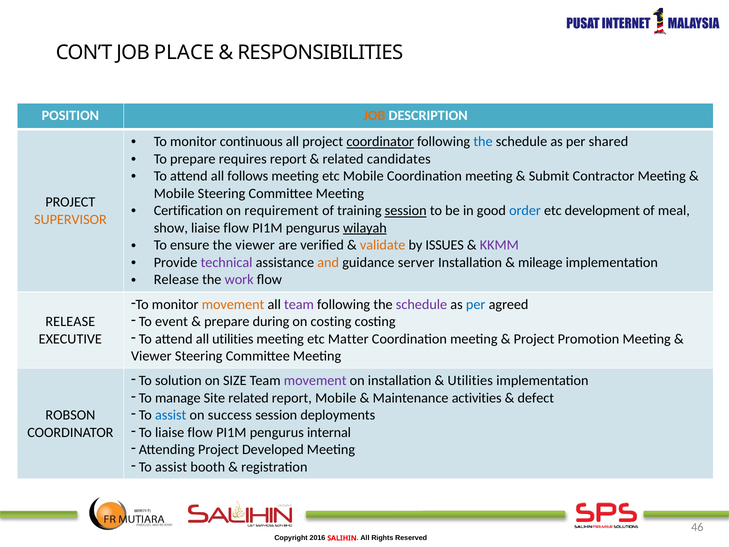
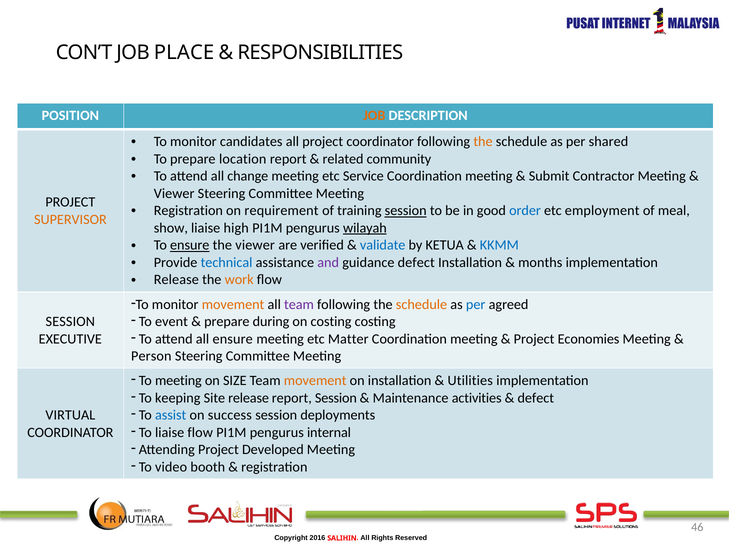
continuous: continuous -> candidates (251, 142)
coordinator underline: present -> none (380, 142)
the colour: blue -> orange (483, 142)
requires: requires -> location (243, 159)
candidates: candidates -> community (399, 159)
follows: follows -> change (248, 176)
etc Mobile: Mobile -> Service (363, 176)
Mobile: Mobile -> Viewer (174, 193)
Certification: Certification -> Registration (188, 211)
development: development -> employment (602, 211)
flow: flow -> high (236, 228)
ensure underline: none -> present (190, 245)
validate colour: orange -> blue (383, 245)
ISSUES: ISSUES -> KETUA (445, 245)
KKMM colour: purple -> blue (499, 245)
technical colour: purple -> blue (227, 262)
and colour: orange -> purple (328, 262)
guidance server: server -> defect (416, 262)
mileage: mileage -> months (540, 262)
work colour: purple -> orange (239, 280)
schedule colour: purple -> orange (422, 304)
RELEASE: RELEASE -> SESSION (70, 321)
all utilities: utilities -> ensure (233, 339)
Promotion: Promotion -> Economies (589, 339)
Viewer: Viewer -> Person (151, 356)
To solution: solution -> meeting (178, 381)
movement colour: purple -> orange (315, 381)
manage: manage -> keeping (178, 398)
Site related: related -> release (249, 398)
report Mobile: Mobile -> Session (336, 398)
ROBSON: ROBSON -> VIRTUAL (70, 415)
assist: assist -> video (171, 467)
